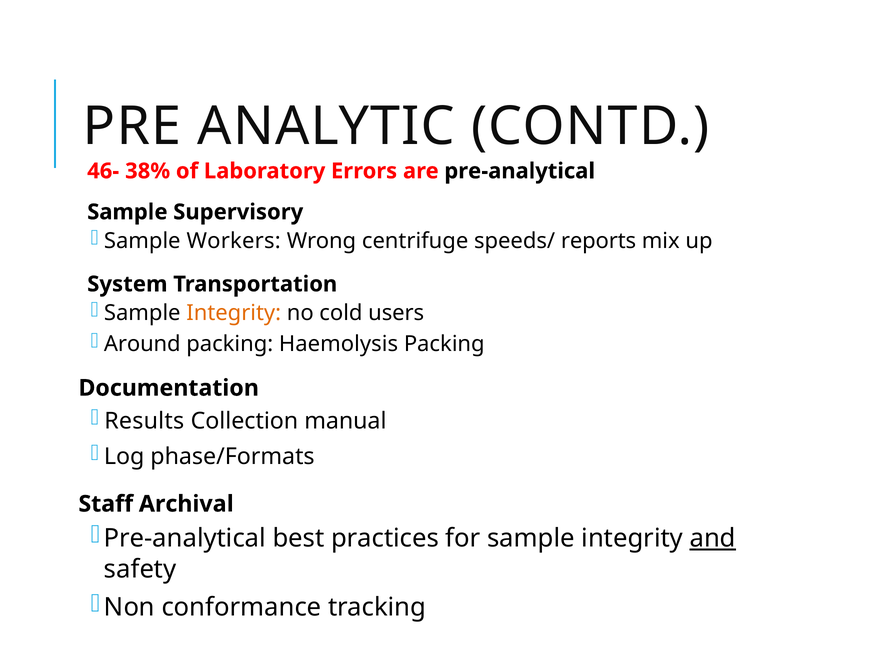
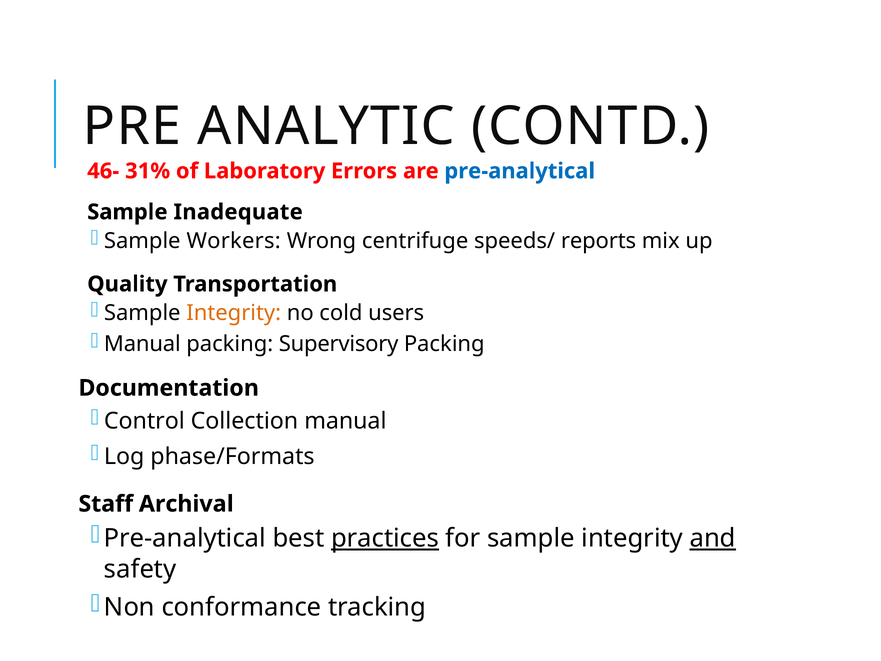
38%: 38% -> 31% (148, 171)
pre-analytical colour: black -> blue (520, 171)
Supervisory: Supervisory -> Inadequate (238, 212)
System: System -> Quality (127, 284)
Around: Around -> Manual (142, 344)
Haemolysis: Haemolysis -> Supervisory (339, 344)
Results: Results -> Control (144, 421)
practices underline: none -> present (385, 538)
